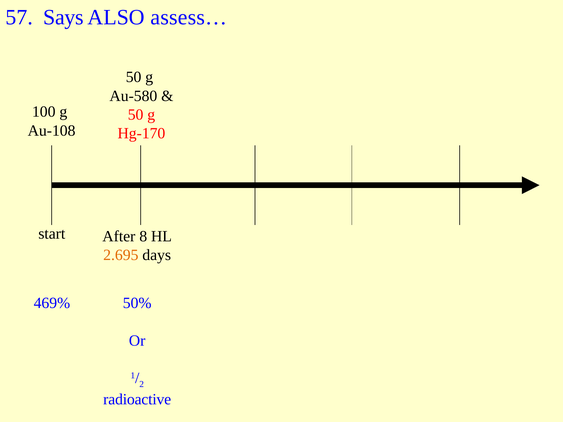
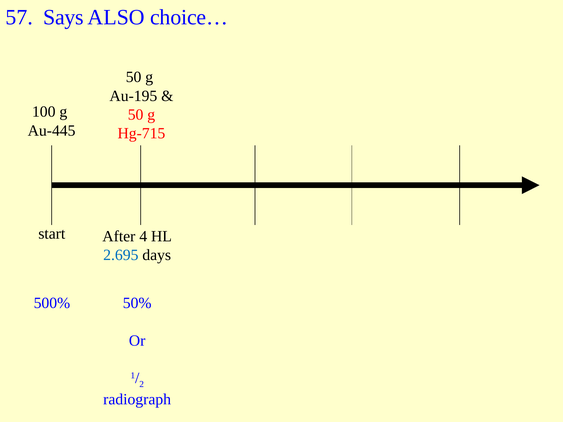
assess…: assess… -> choice… (189, 17)
Au-580: Au-580 -> Au-195 (133, 96)
Au-108: Au-108 -> Au-445 (52, 131)
Hg-170: Hg-170 -> Hg-715 (141, 134)
8: 8 -> 4 (143, 237)
2.695 colour: orange -> blue (121, 255)
469%: 469% -> 500% (52, 303)
radioactive: radioactive -> radiograph (137, 400)
